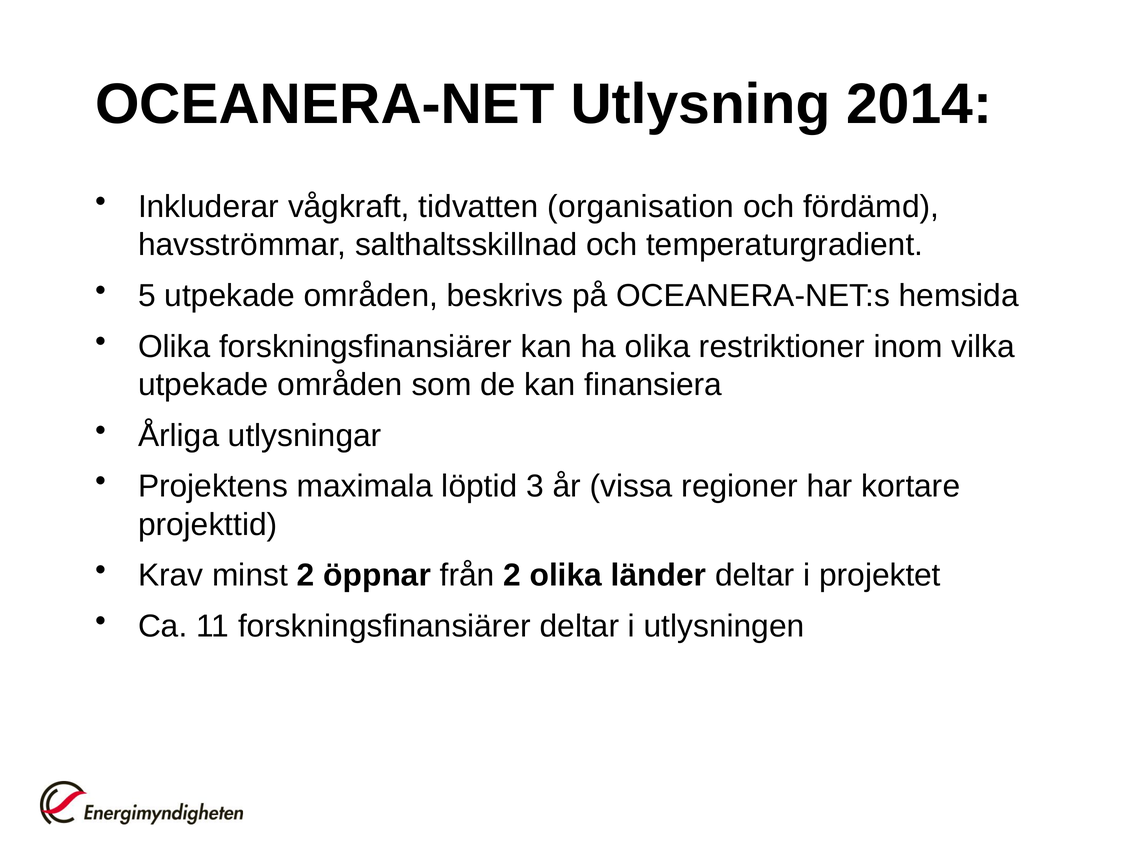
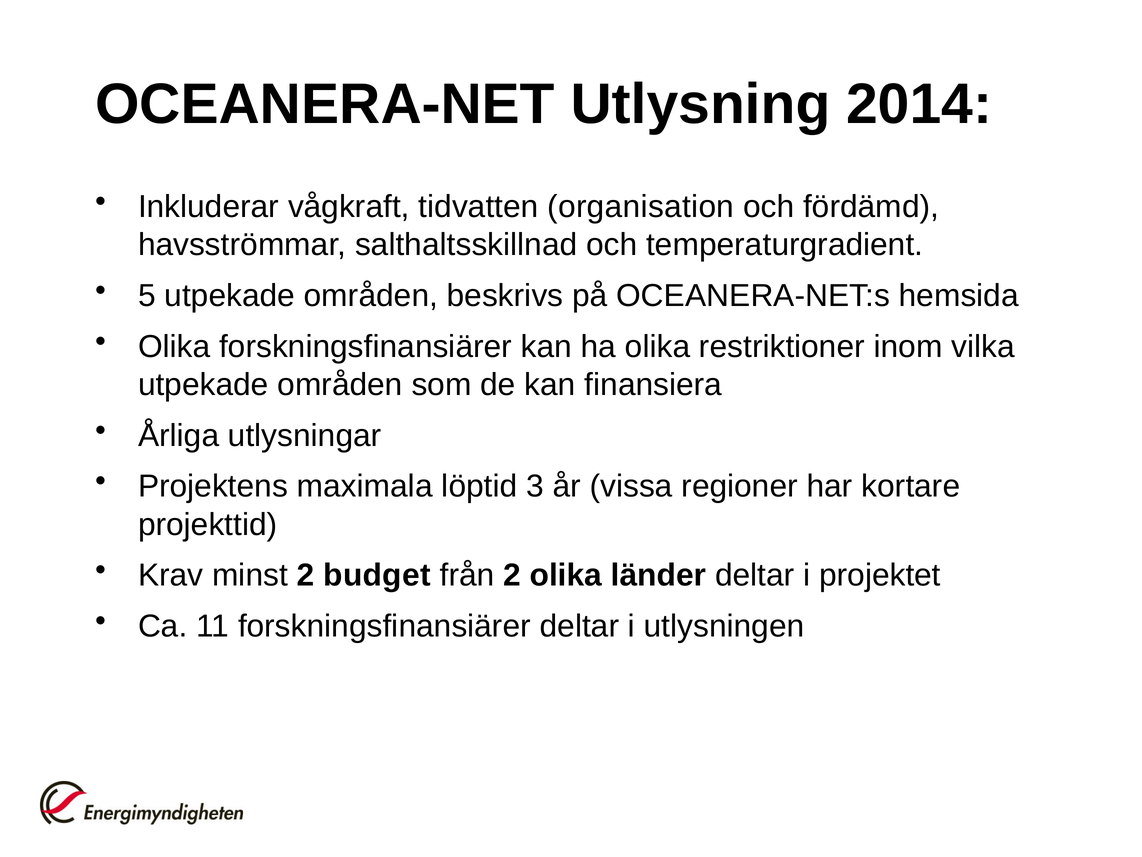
öppnar: öppnar -> budget (377, 575)
